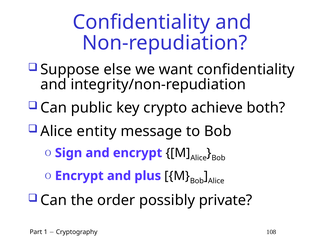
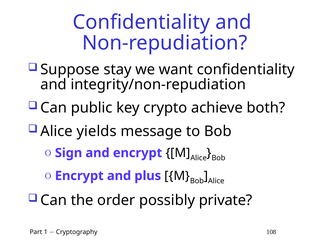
else: else -> stay (118, 69)
entity: entity -> yields (97, 131)
